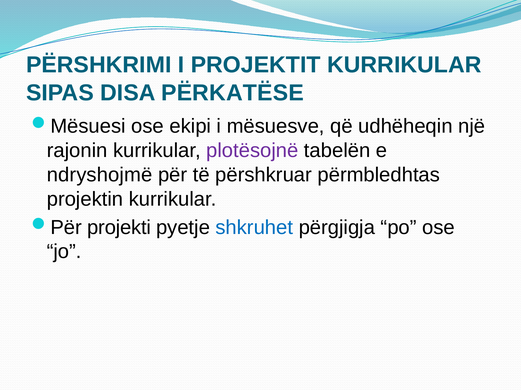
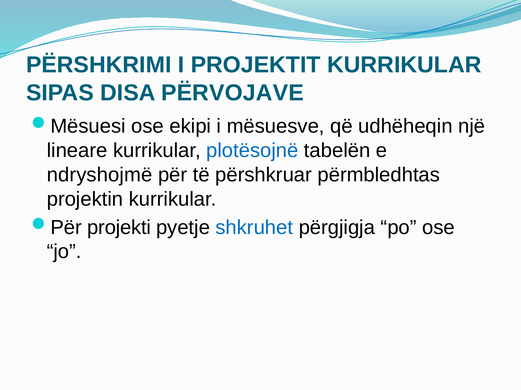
PËRKATËSE: PËRKATËSE -> PËRVOJAVE (232, 93)
rajonin: rajonin -> lineare (77, 151)
plotësojnë colour: purple -> blue (252, 151)
